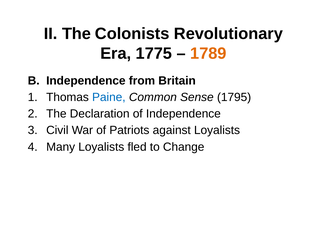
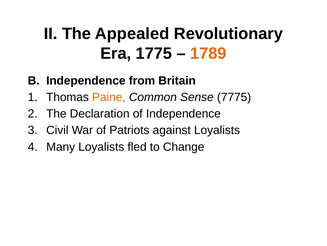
Colonists: Colonists -> Appealed (132, 34)
Paine colour: blue -> orange (109, 97)
1795: 1795 -> 7775 (234, 97)
